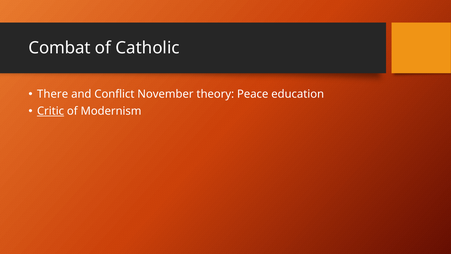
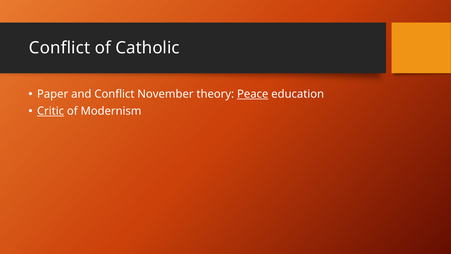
Combat: Combat -> Conflict (59, 48)
There: There -> Paper (53, 94)
Peace underline: none -> present (253, 94)
